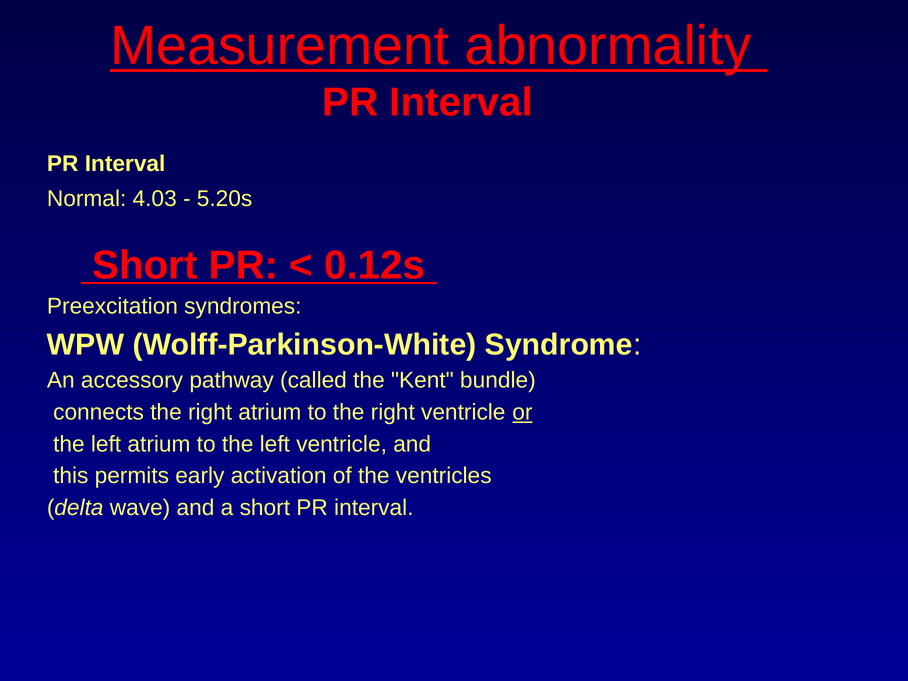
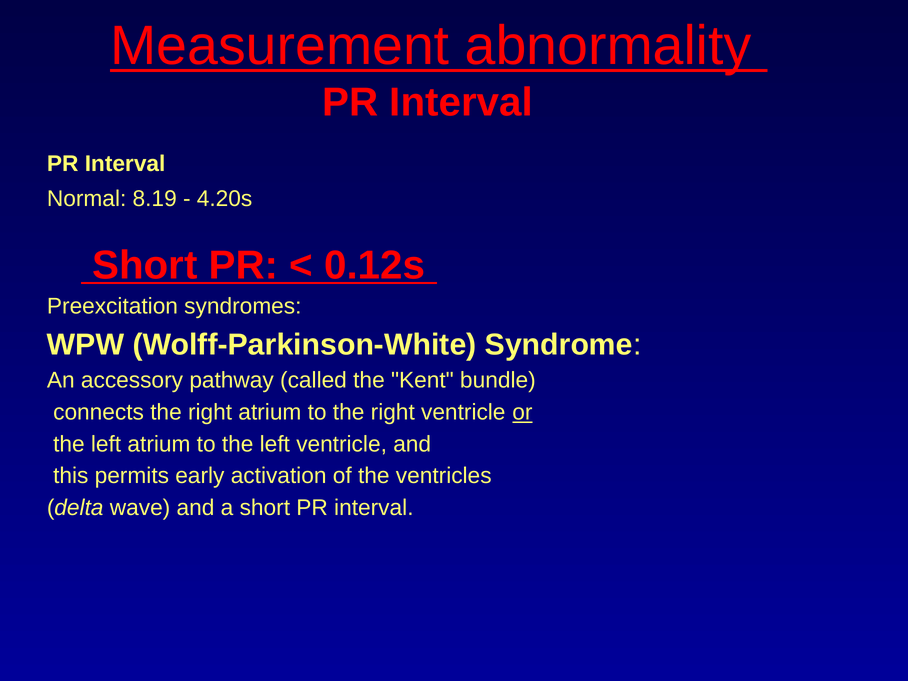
4.03: 4.03 -> 8.19 (155, 199)
5.20s: 5.20s -> 4.20s (225, 199)
